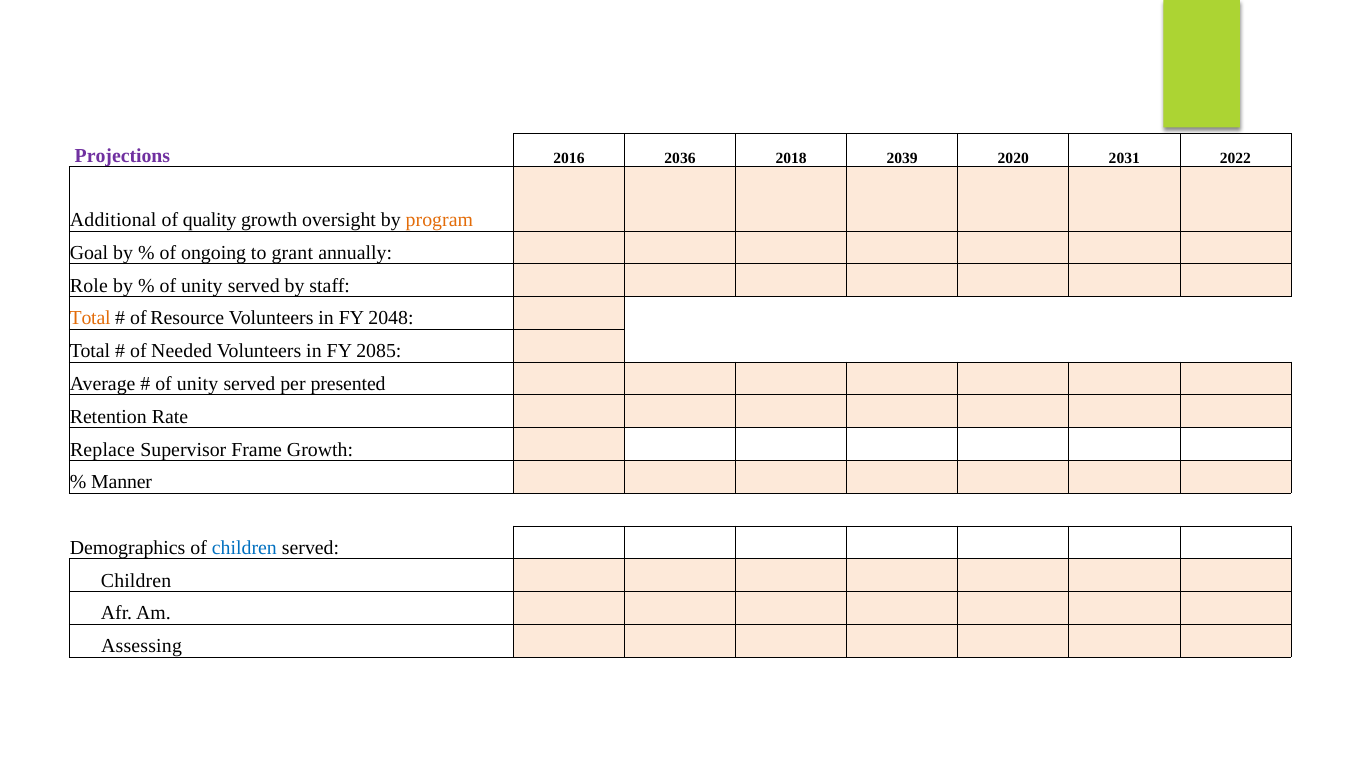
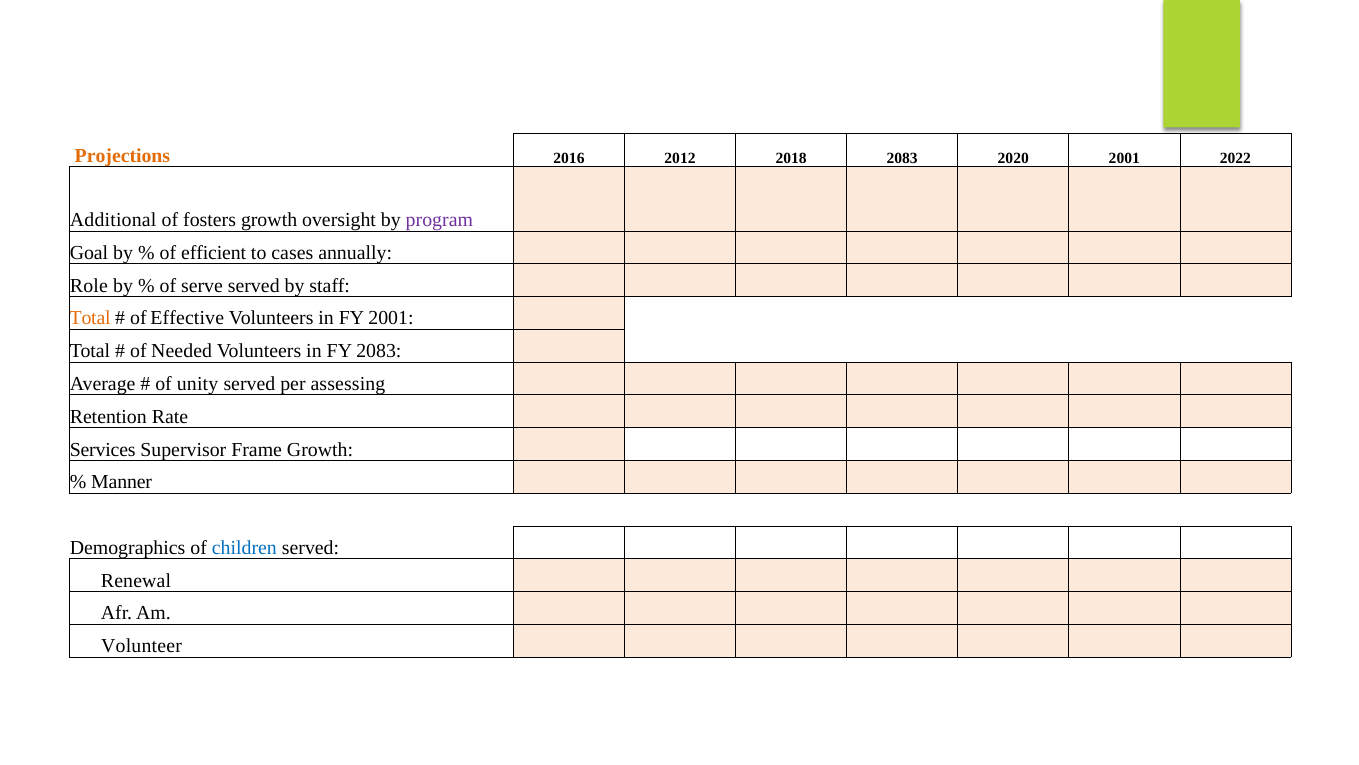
Projections colour: purple -> orange (122, 156)
2036: 2036 -> 2012 (680, 158)
2018 2039: 2039 -> 2083 (902, 158)
2020 2031: 2031 -> 2001 (1124, 158)
quality: quality -> fosters (210, 220)
program colour: orange -> purple (439, 220)
ongoing: ongoing -> efficient (214, 253)
grant: grant -> cases (292, 253)
unity: unity -> serve (202, 285)
Resource: Resource -> Effective (187, 318)
FY 2048: 2048 -> 2001 (391, 318)
FY 2085: 2085 -> 2083 (379, 351)
presented: presented -> assessing (348, 384)
Replace: Replace -> Services (103, 449)
Children: Children -> Renewal (136, 580)
Assessing: Assessing -> Volunteer (142, 646)
